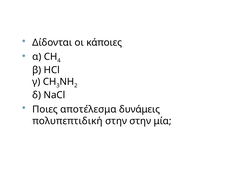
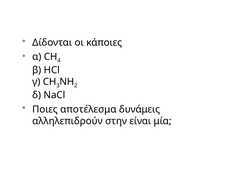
πολυπεπτιδική: πολυπεπτιδική -> αλληλεπιδρούν (67, 121)
στην στην: στην -> είναι (140, 121)
